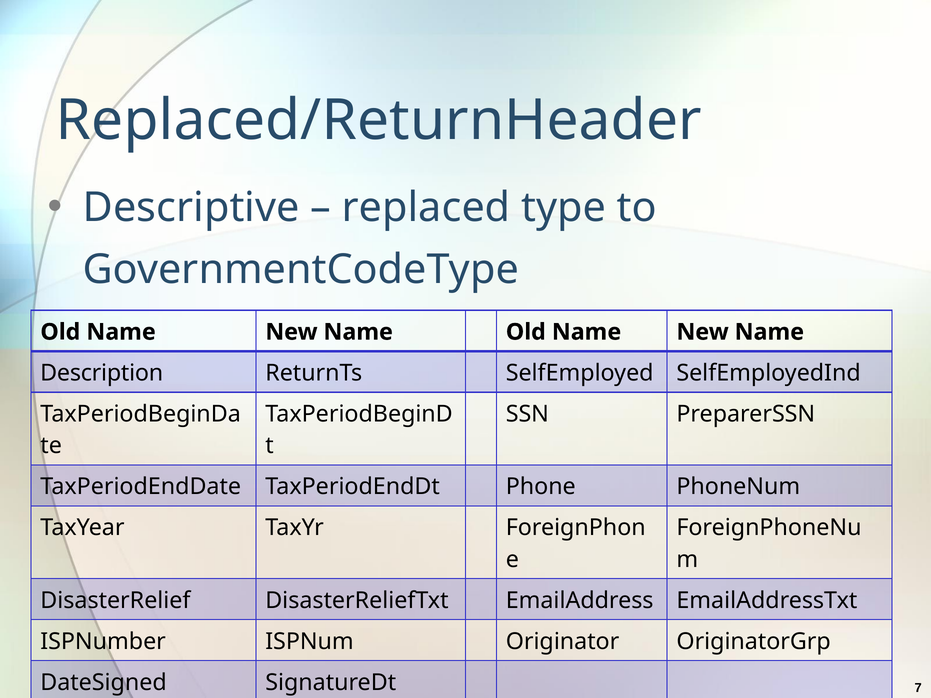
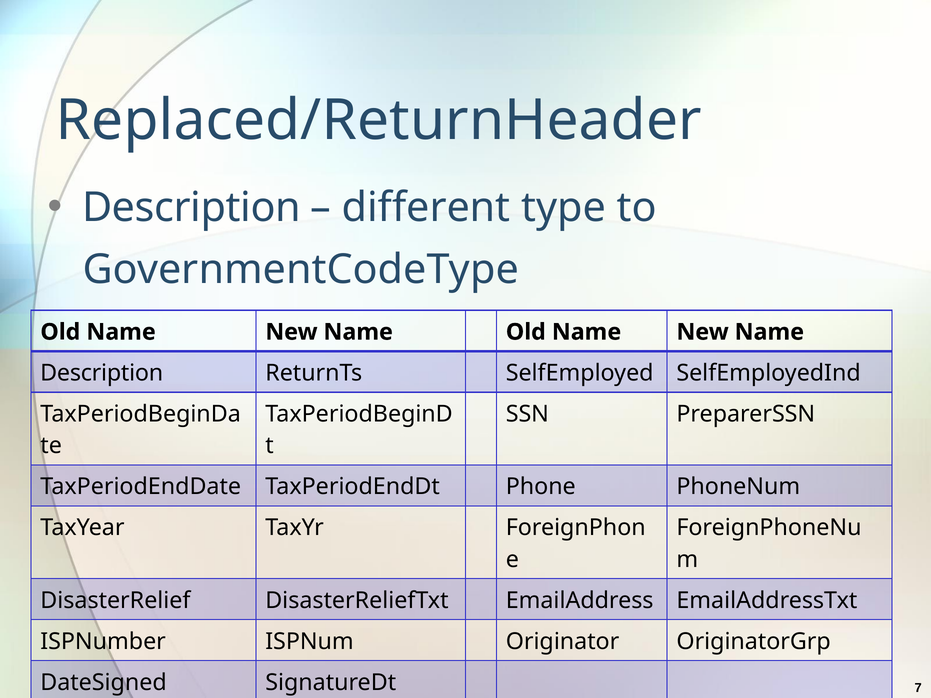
Descriptive: Descriptive -> Description (191, 208)
replaced: replaced -> different (426, 208)
